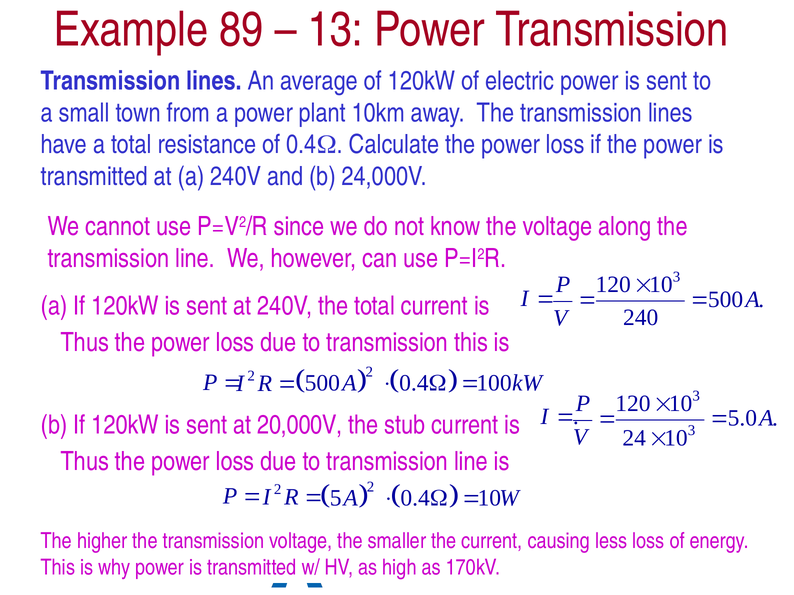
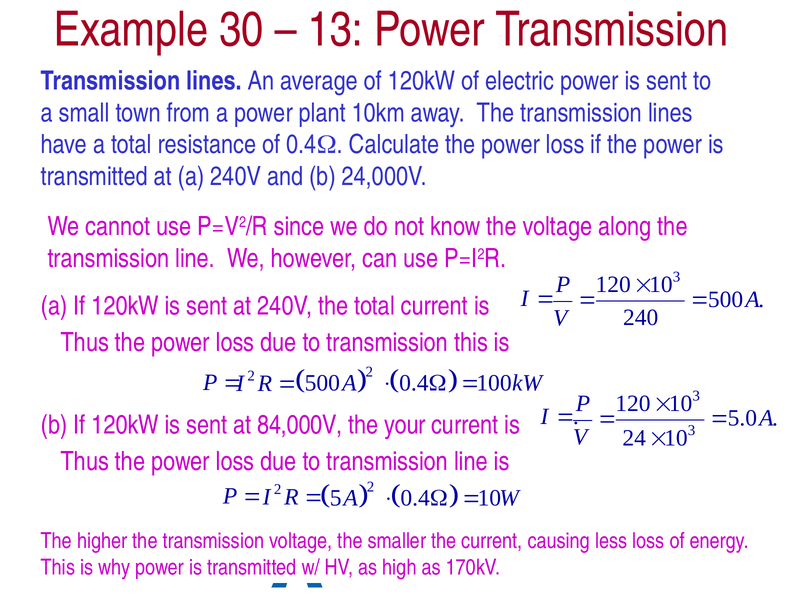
89: 89 -> 30 (241, 30)
20,000V: 20,000V -> 84,000V (300, 425)
stub: stub -> your (405, 425)
